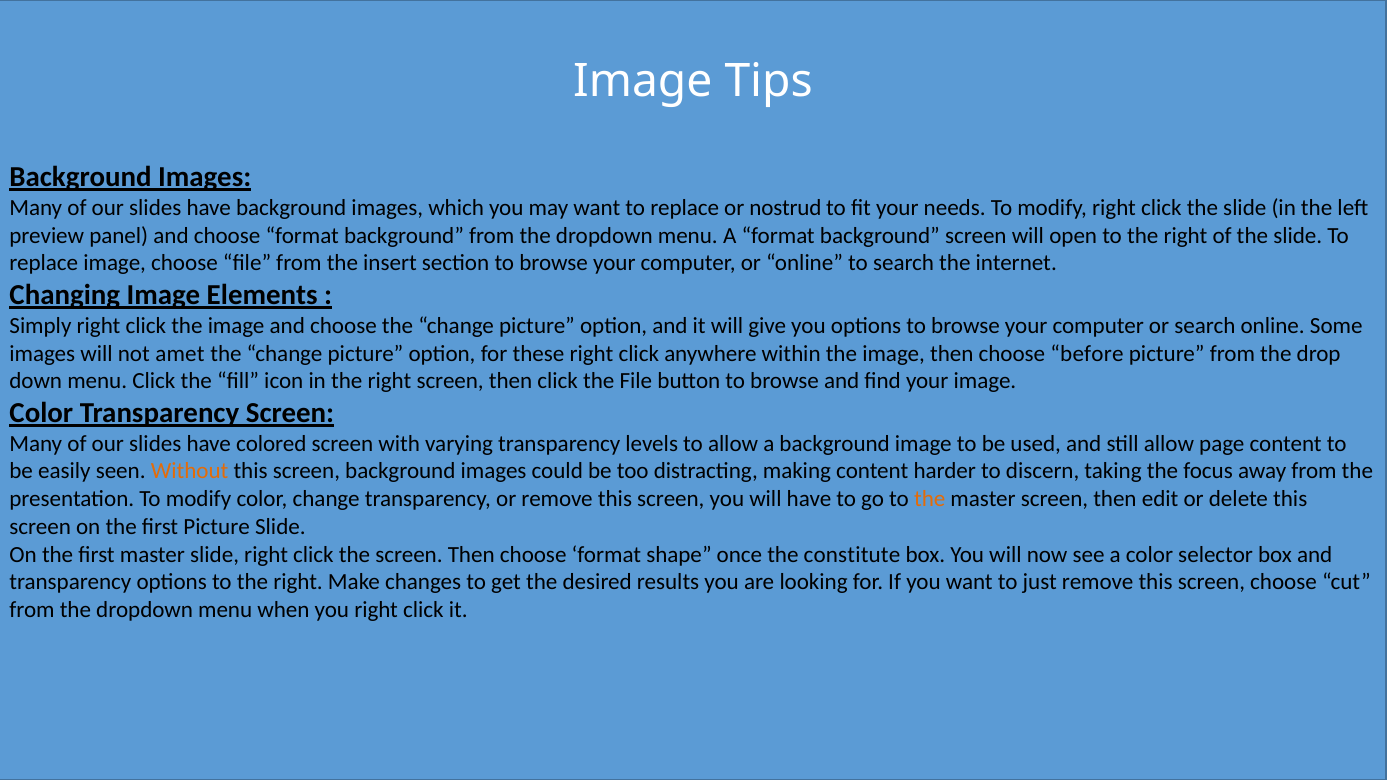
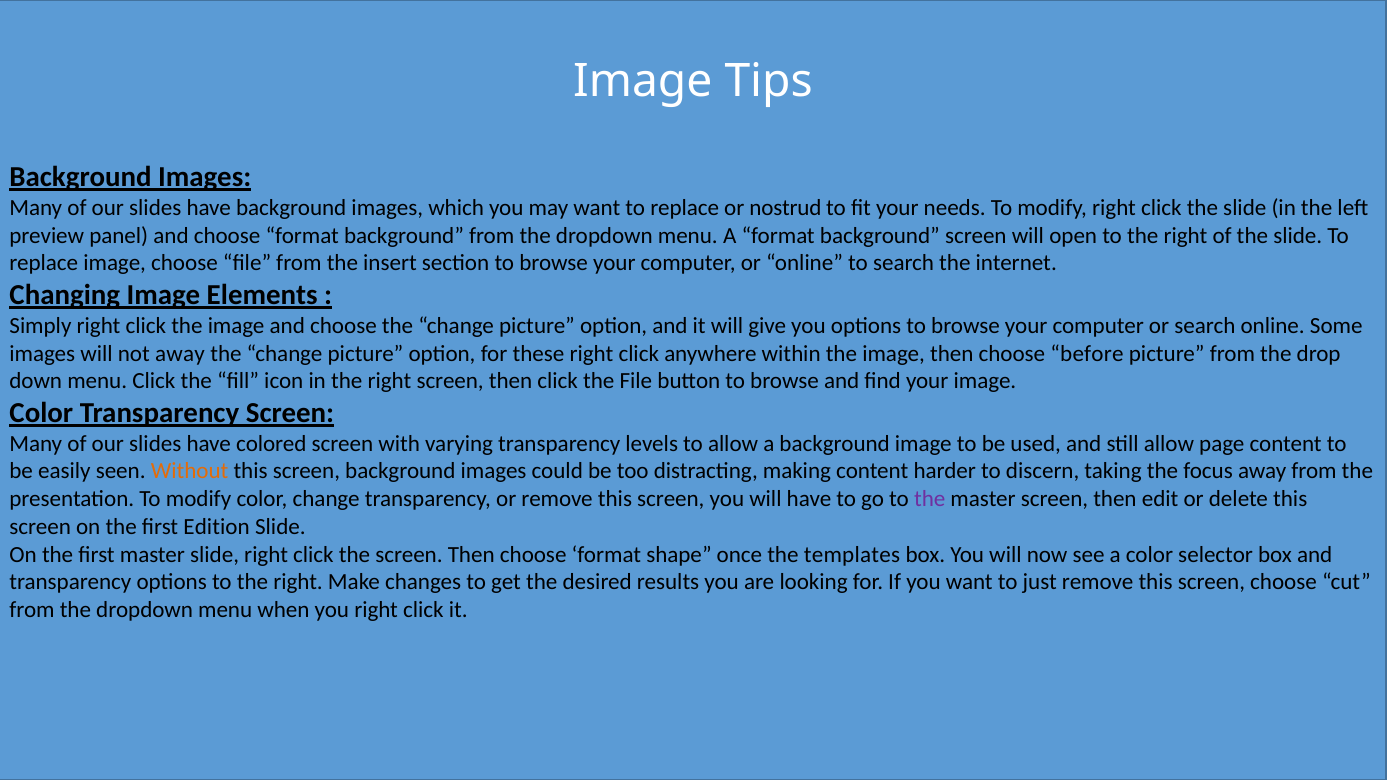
not amet: amet -> away (180, 354)
the colour: orange -> purple (930, 499)
first Picture: Picture -> Edition (217, 527)
constitute: constitute -> templates (852, 555)
